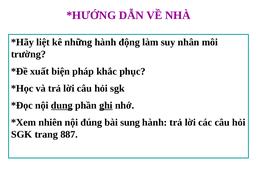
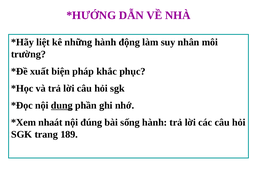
ghi underline: present -> none (106, 105)
nhiên: nhiên -> nhaát (50, 122)
sung: sung -> sống (130, 122)
887: 887 -> 189 (69, 134)
